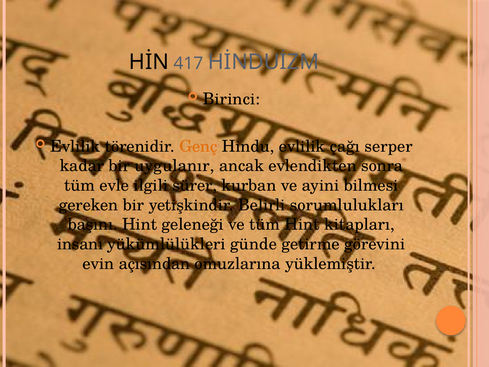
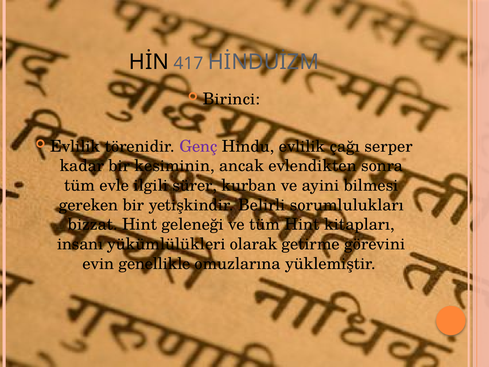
Genç colour: orange -> purple (198, 146)
uygulanır: uygulanır -> kesiminin (175, 166)
başını: başını -> bizzat (93, 224)
günde: günde -> olarak (254, 244)
açısından: açısından -> genellikle (155, 264)
